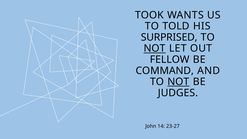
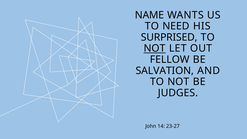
TOOK: TOOK -> NAME (149, 15)
TOLD: TOLD -> NEED (176, 26)
COMMAND: COMMAND -> SALVATION (165, 71)
NOT underline: present -> none (178, 82)
